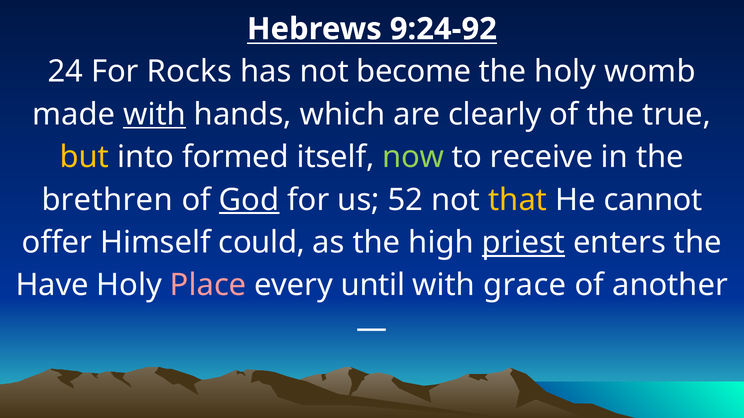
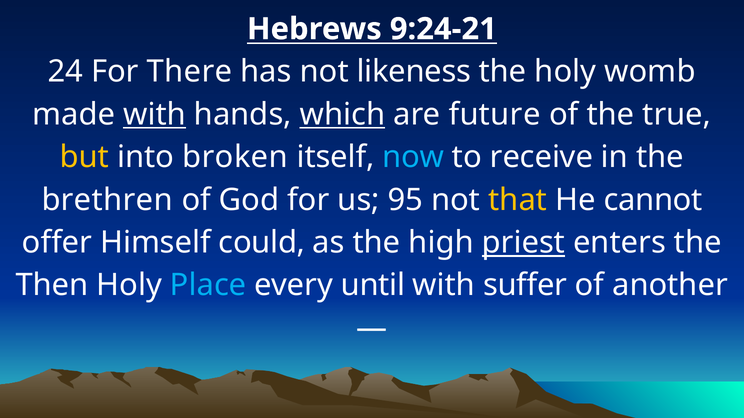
9:24-92: 9:24-92 -> 9:24-21 (443, 29)
Rocks: Rocks -> There (189, 72)
become: become -> likeness (414, 72)
which underline: none -> present (342, 115)
clearly: clearly -> future (495, 115)
formed: formed -> broken (235, 157)
now colour: light green -> light blue (413, 157)
God underline: present -> none (249, 200)
52: 52 -> 95 (405, 200)
Have: Have -> Then (52, 286)
Place colour: pink -> light blue (208, 286)
grace: grace -> suffer (525, 286)
